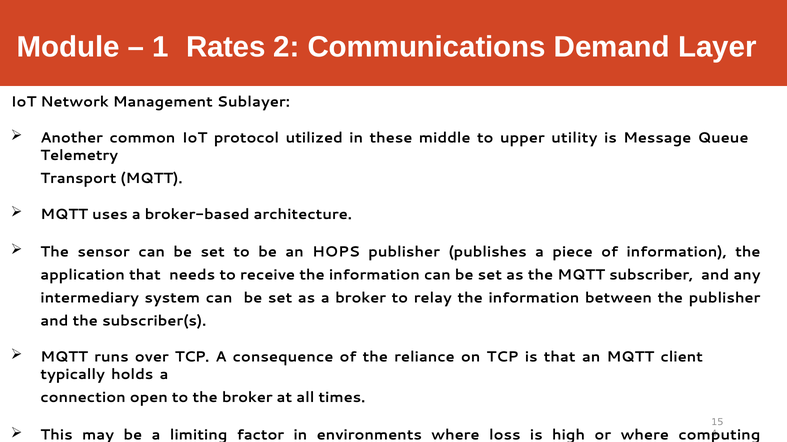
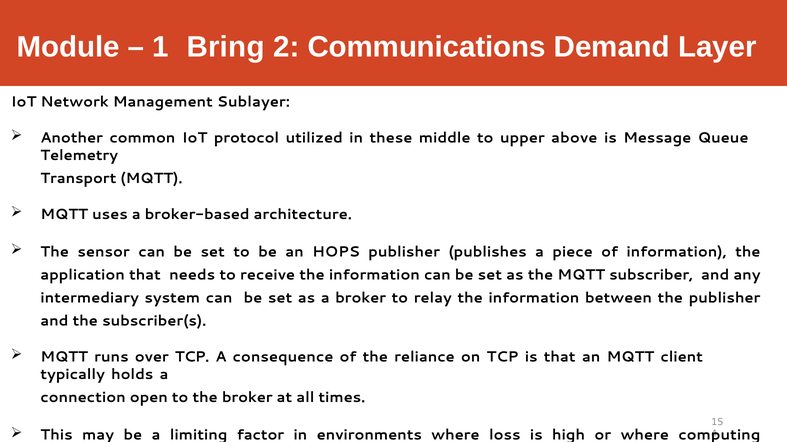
Rates: Rates -> Bring (226, 47)
utility: utility -> above (574, 138)
